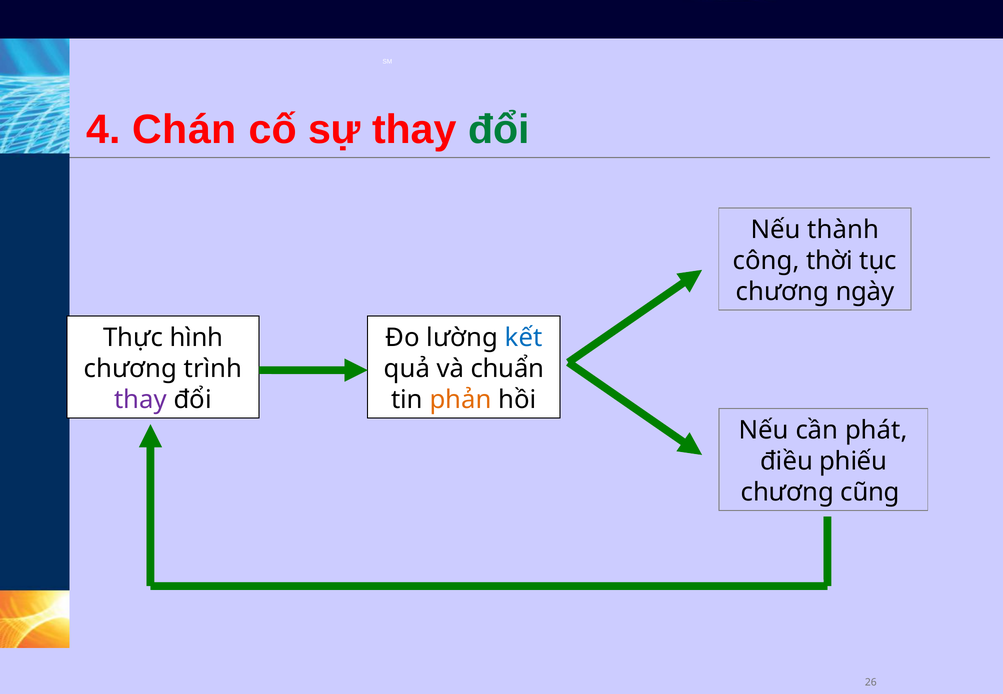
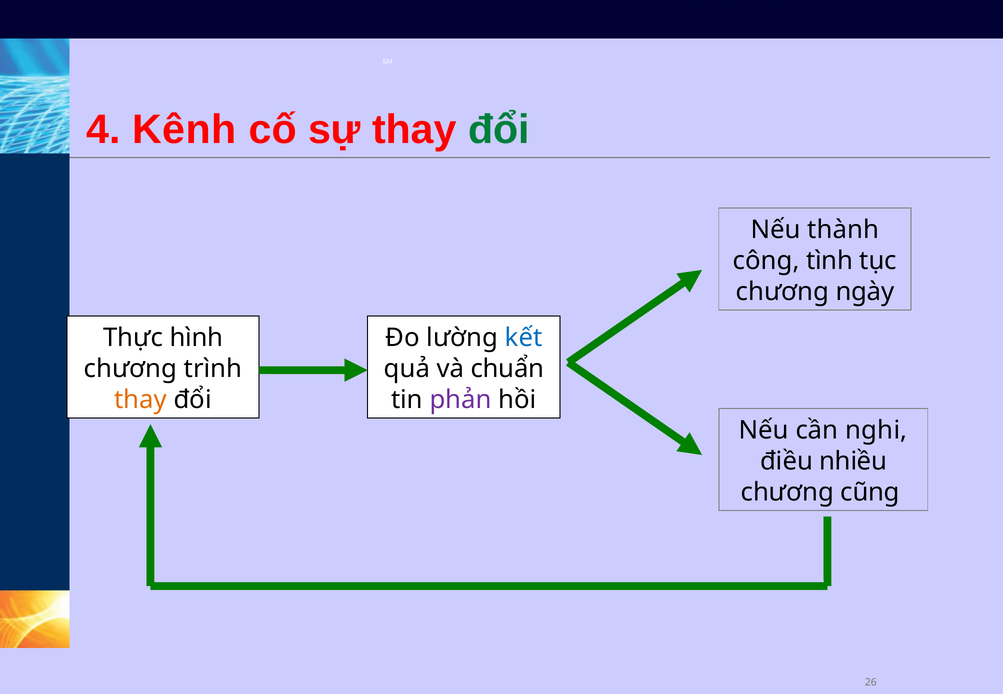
Chán: Chán -> Kênh (184, 130)
thời: thời -> tình (829, 261)
thay colour: purple -> orange (141, 400)
phản colour: orange -> purple (461, 400)
phát: phát -> nghi (876, 431)
phiếu: phiếu -> nhiều (853, 462)
